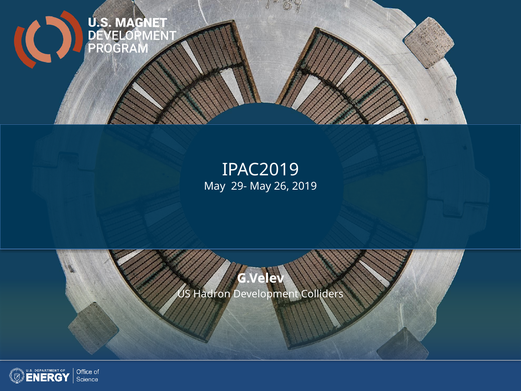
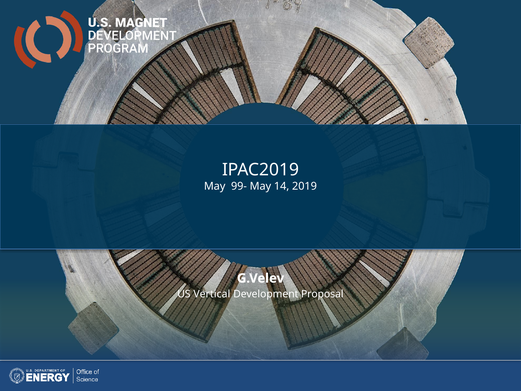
29-: 29- -> 99- (239, 186)
26: 26 -> 14 (282, 186)
Hadron: Hadron -> Vertical (212, 294)
Colliders: Colliders -> Proposal (322, 294)
